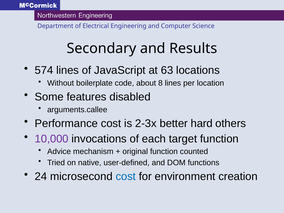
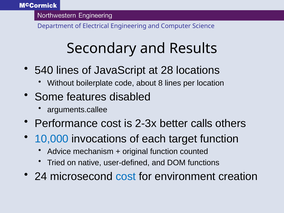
574: 574 -> 540 (44, 70)
63: 63 -> 28 (167, 70)
hard: hard -> calls (202, 123)
10,000 colour: purple -> blue (52, 139)
